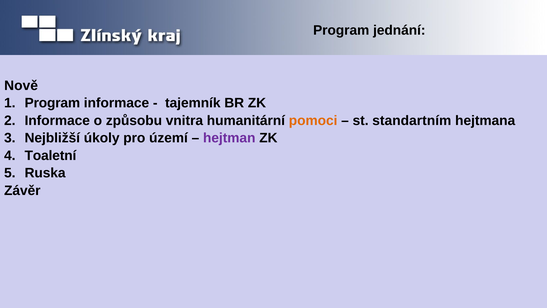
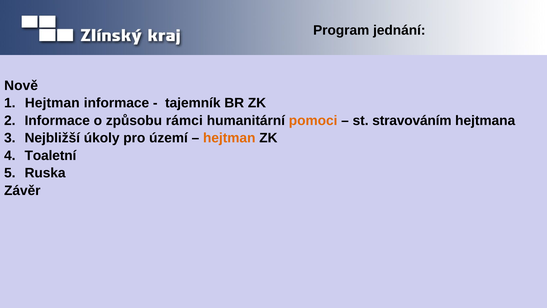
Program: Program -> Hejtman (52, 103)
vnitra: vnitra -> rámci (184, 120)
standartním: standartním -> stravováním (412, 120)
hejtman colour: purple -> orange (229, 138)
